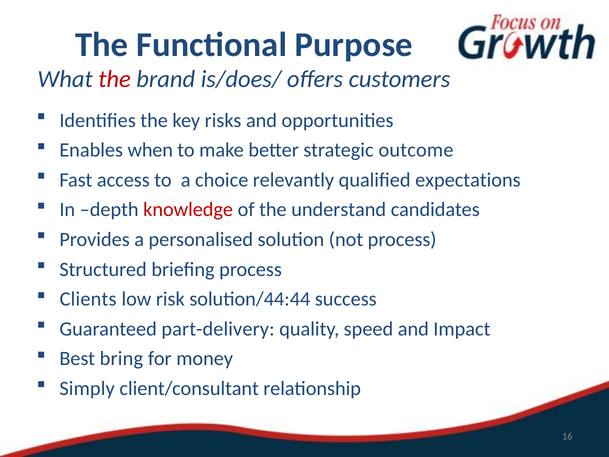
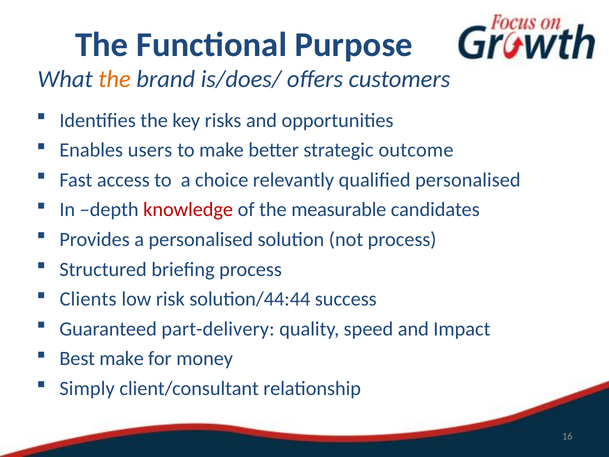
the colour: red -> orange (115, 79)
when: when -> users (150, 150)
qualified expectations: expectations -> personalised (468, 180)
understand: understand -> measurable (339, 210)
Best bring: bring -> make (122, 359)
